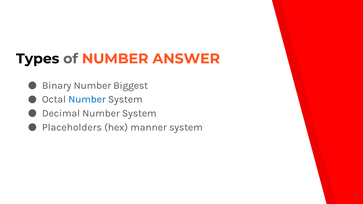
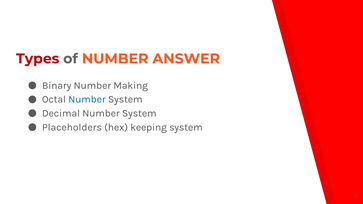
Types colour: black -> red (38, 59)
Biggest: Biggest -> Making (131, 86)
manner: manner -> keeping (149, 127)
